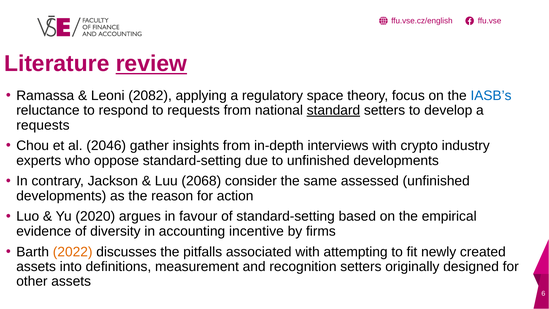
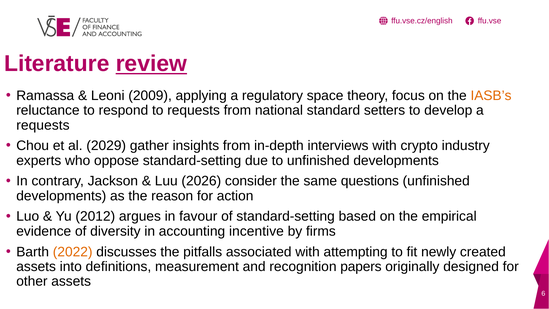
2082: 2082 -> 2009 (150, 95)
IASB’s colour: blue -> orange (491, 95)
standard underline: present -> none (333, 110)
2046: 2046 -> 2029 (106, 146)
2068: 2068 -> 2026 (201, 181)
assessed: assessed -> questions (370, 181)
2020: 2020 -> 2012 (95, 216)
recognition setters: setters -> papers (361, 266)
